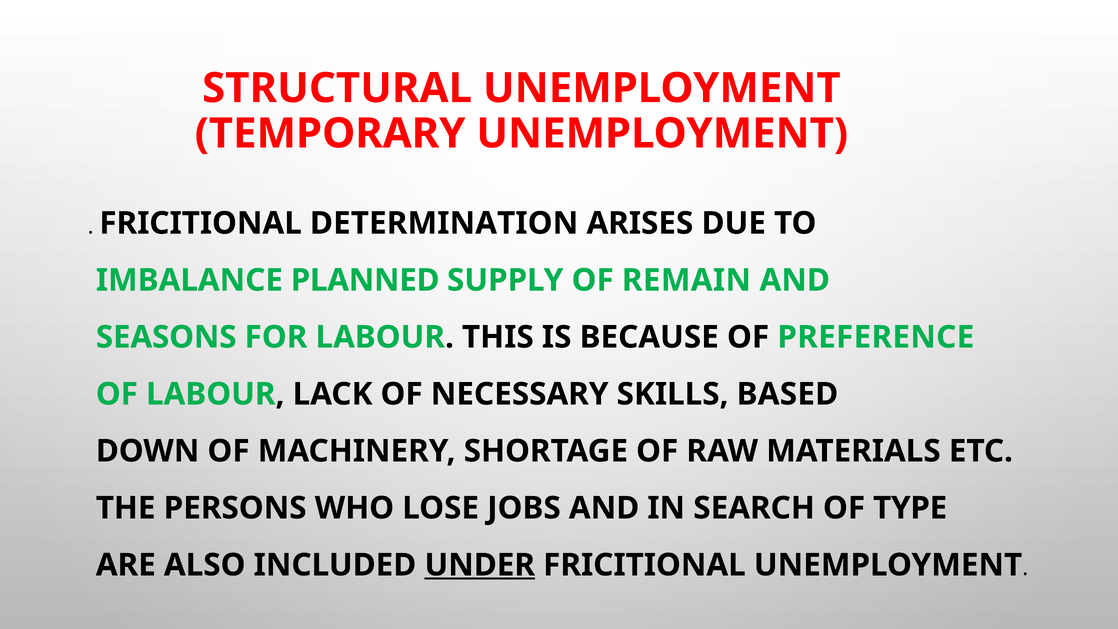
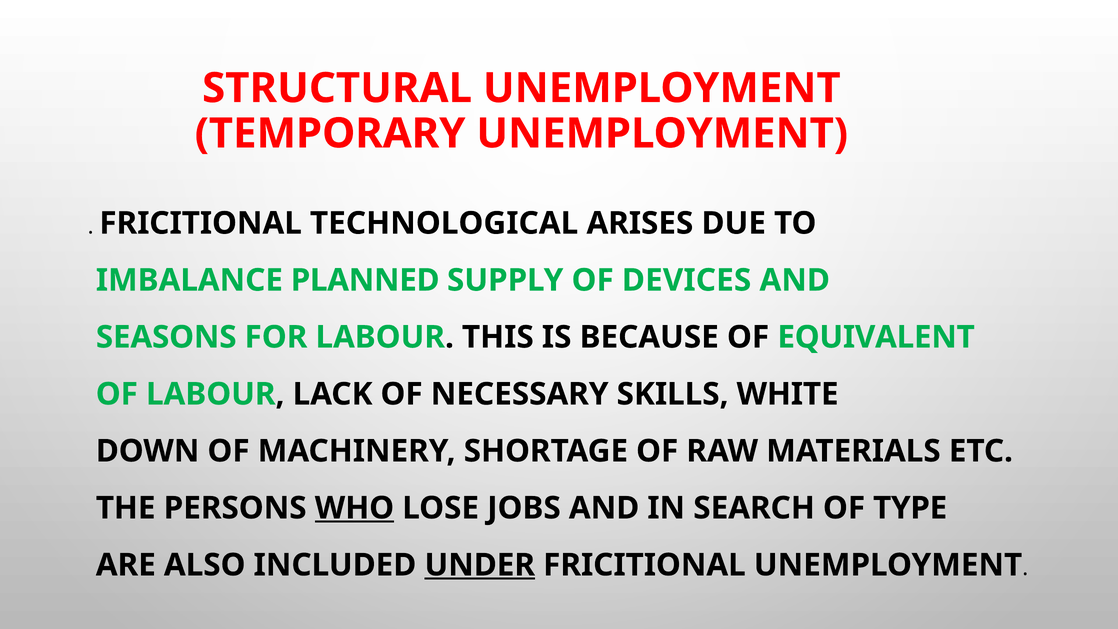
DETERMINATION: DETERMINATION -> TECHNOLOGICAL (444, 223)
REMAIN: REMAIN -> DEVICES (687, 280)
PREFERENCE: PREFERENCE -> EQUIVALENT (876, 337)
BASED: BASED -> WHITE (788, 394)
WHO underline: none -> present (354, 508)
